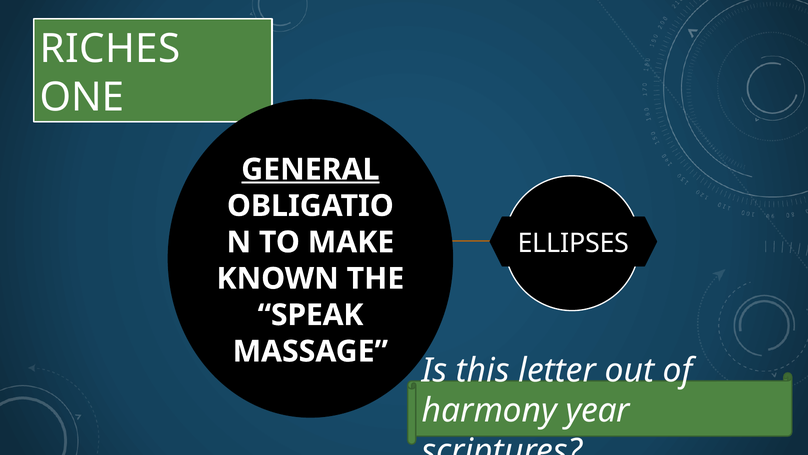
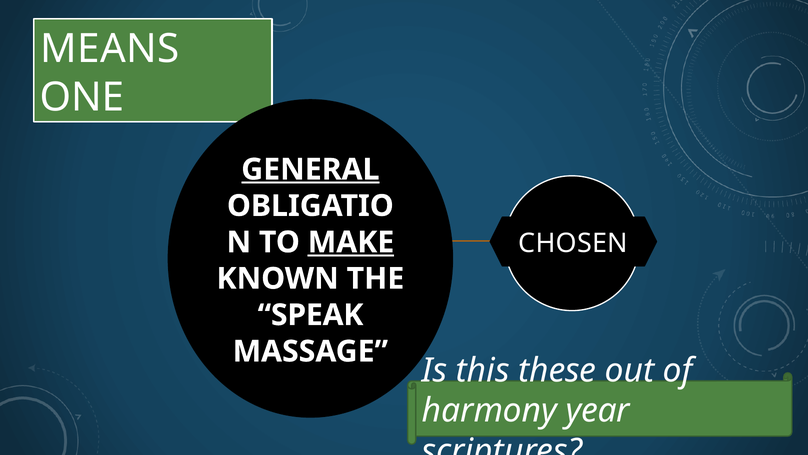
RICHES: RICHES -> MEANS (110, 49)
ELLIPSES: ELLIPSES -> CHOSEN (573, 243)
MAKE underline: none -> present (351, 242)
letter: letter -> these (557, 370)
